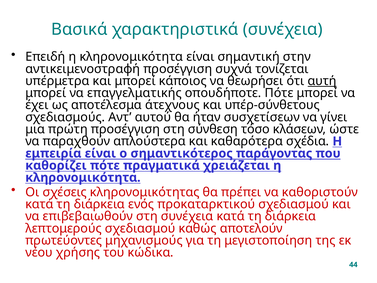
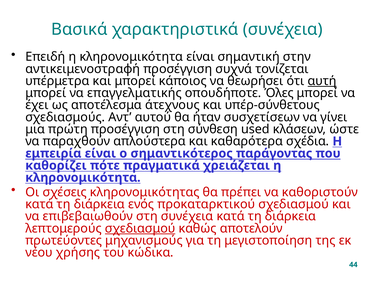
οπουδήποτε Πότε: Πότε -> Όλες (279, 93)
τόσο: τόσο -> used (255, 129)
σχεδιασμού underline: none -> present (140, 228)
